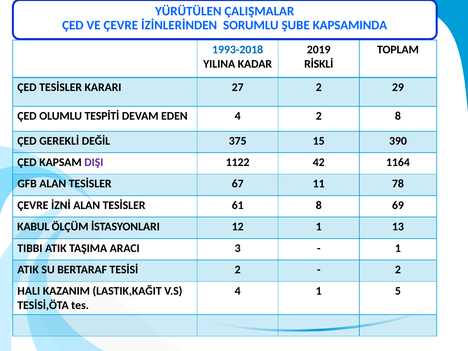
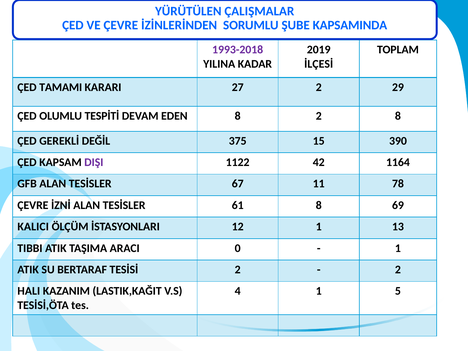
1993-2018 colour: blue -> purple (238, 50)
RİSKLİ: RİSKLİ -> İLÇESİ (319, 64)
ÇED TESİSLER: TESİSLER -> TAMAMI (61, 87)
EDEN 4: 4 -> 8 (238, 116)
KABUL: KABUL -> KALICI (33, 227)
3: 3 -> 0 (238, 248)
